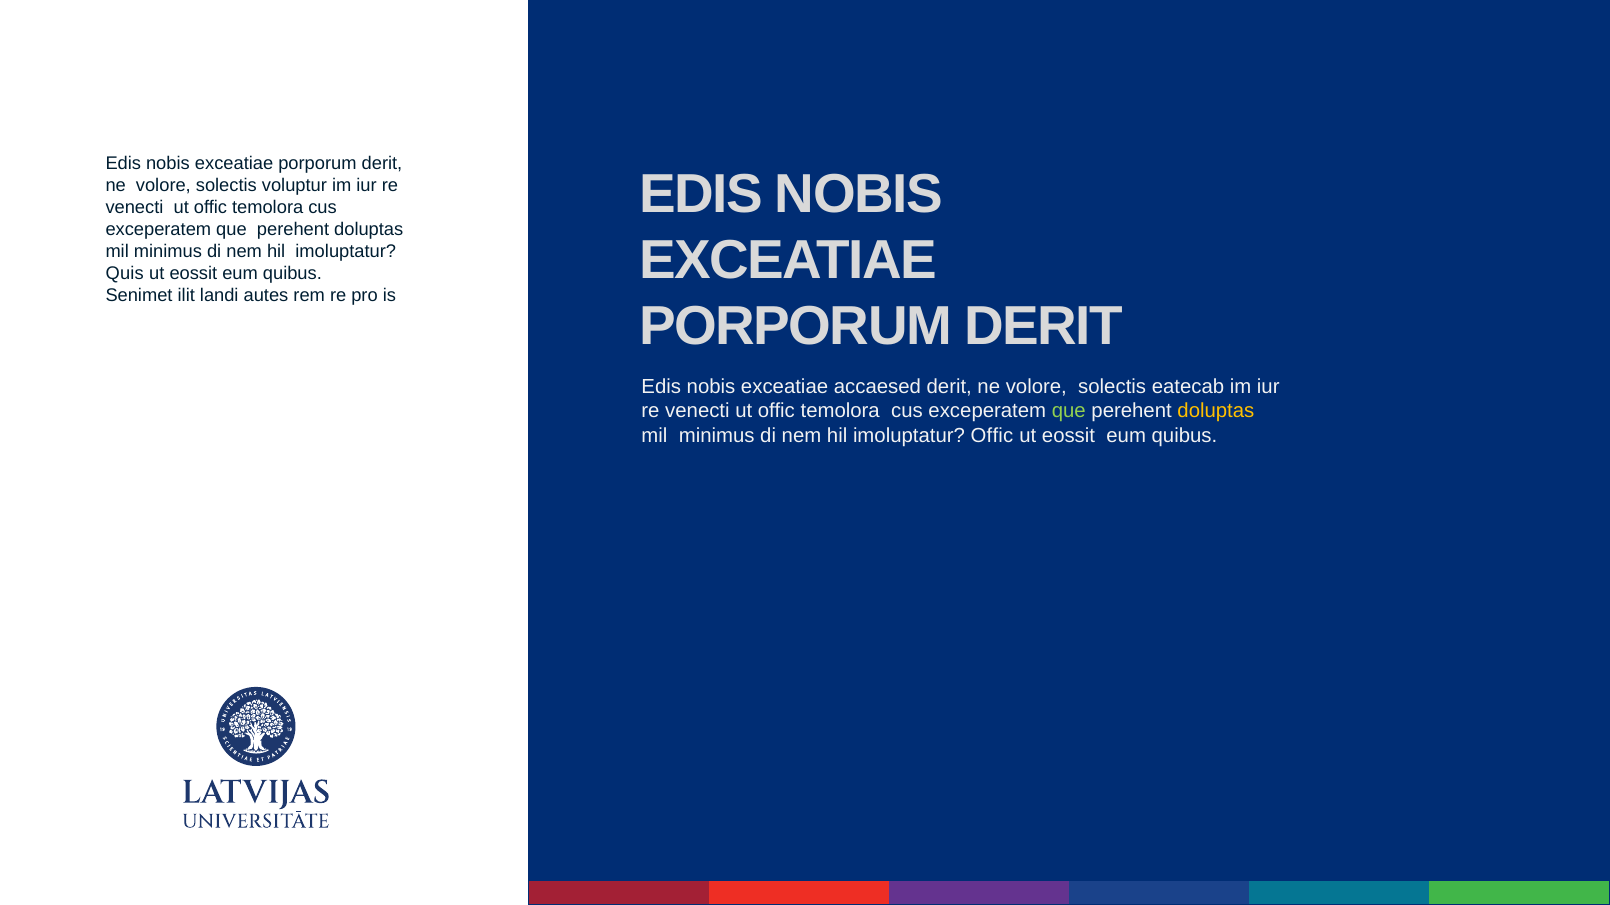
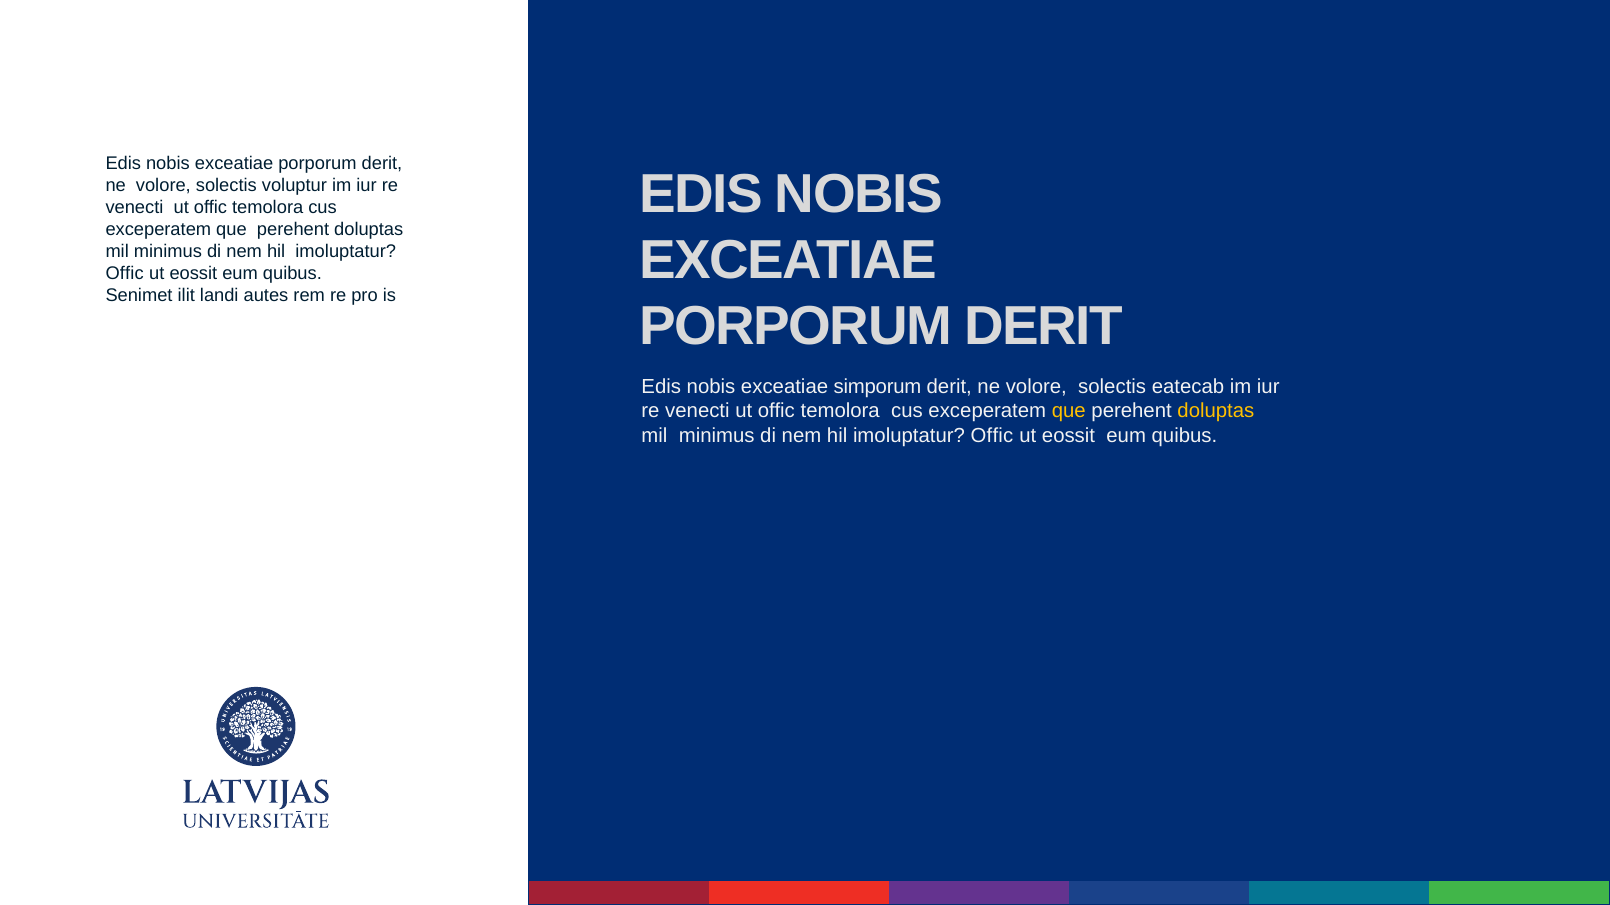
Quis: Quis -> Offic (125, 273)
accaesed: accaesed -> simporum (877, 387)
que colour: light green -> yellow (1069, 411)
